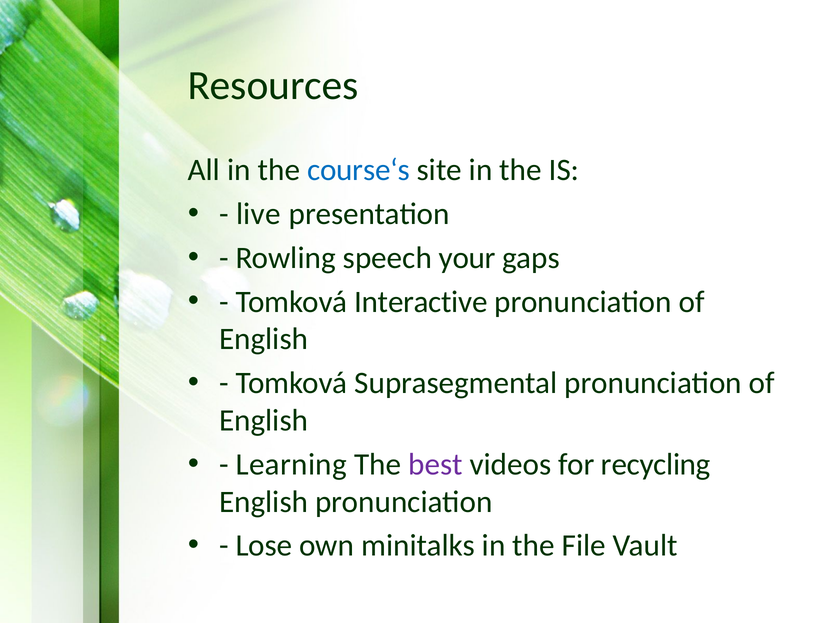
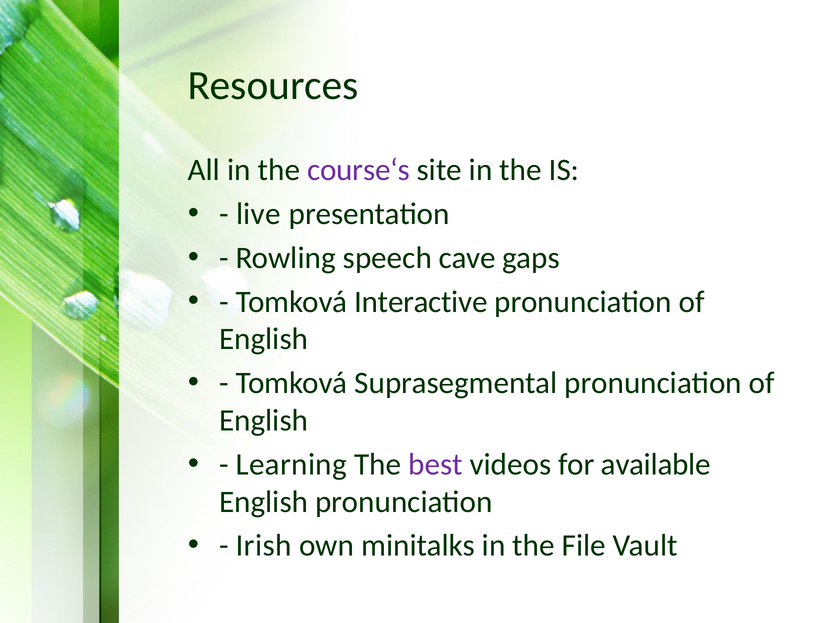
course‘s colour: blue -> purple (359, 170)
your: your -> cave (467, 258)
recycling: recycling -> available (656, 465)
Lose: Lose -> Irish (264, 546)
